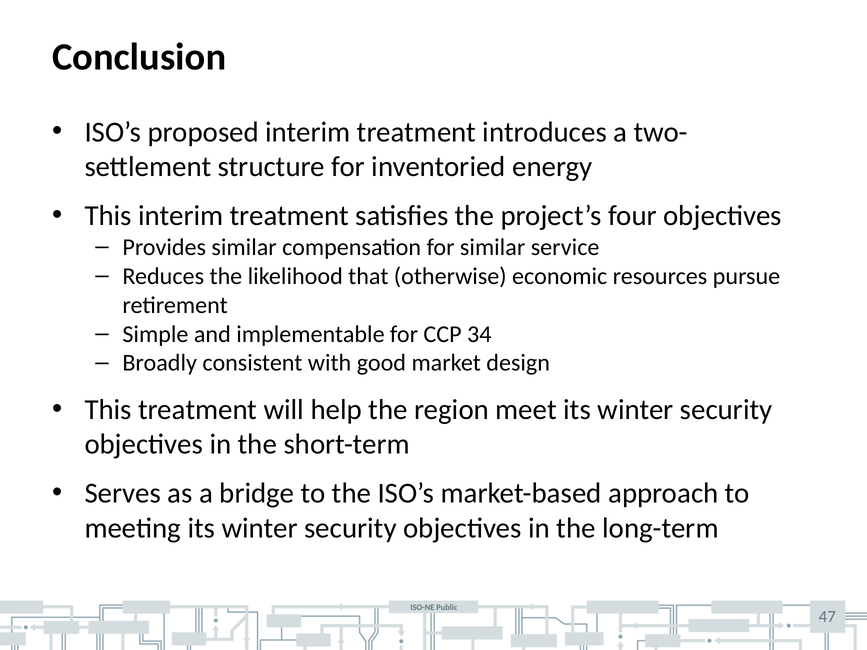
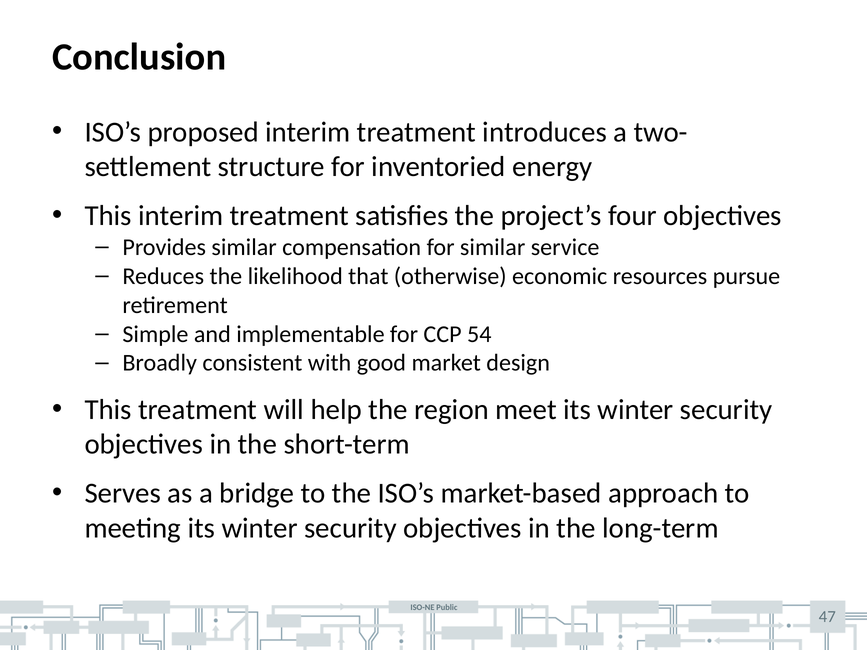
34: 34 -> 54 (479, 334)
